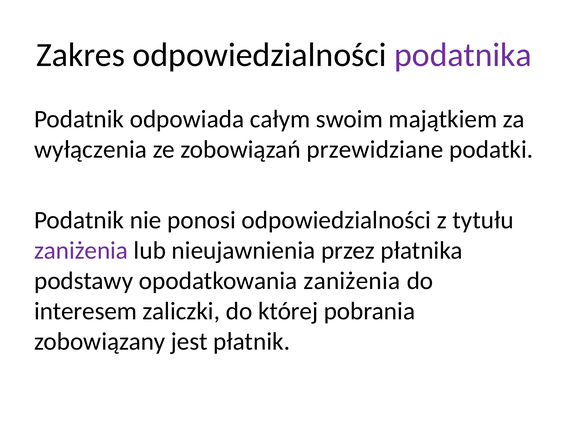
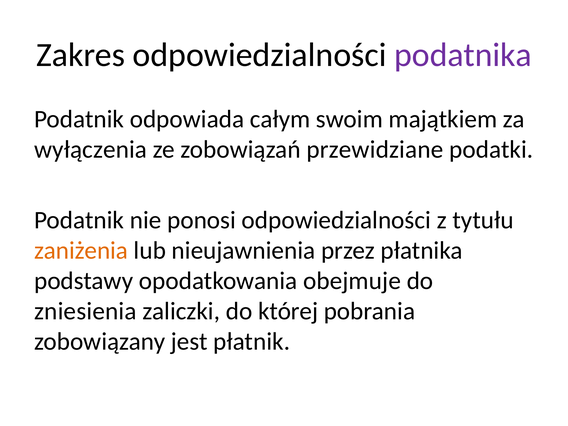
zaniżenia colour: purple -> orange (81, 251)
opodatkowania zaniżenia: zaniżenia -> obejmuje (352, 281)
interesem: interesem -> zniesienia (85, 311)
